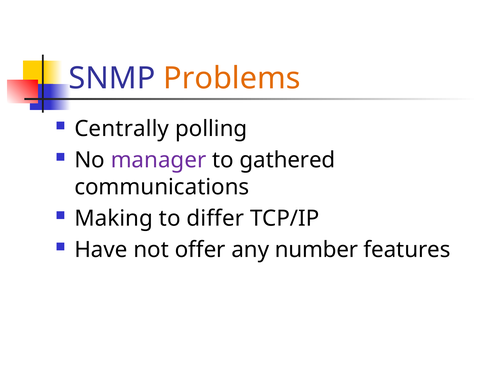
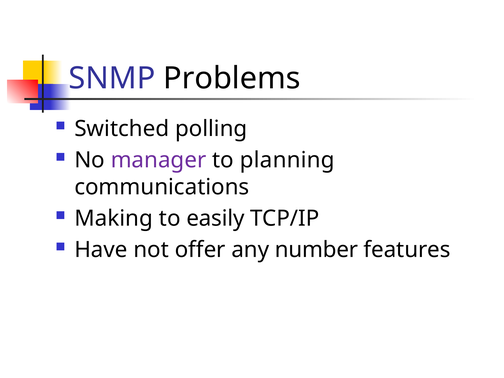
Problems colour: orange -> black (232, 78)
Centrally: Centrally -> Switched (122, 129)
gathered: gathered -> planning (287, 160)
differ: differ -> easily (215, 218)
